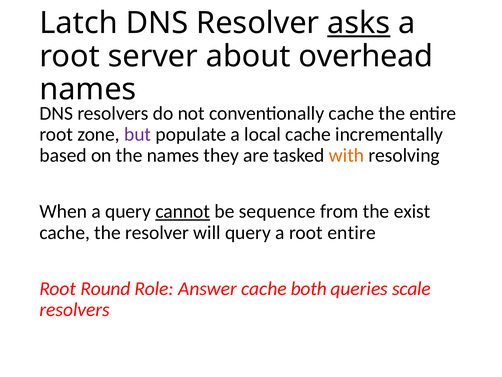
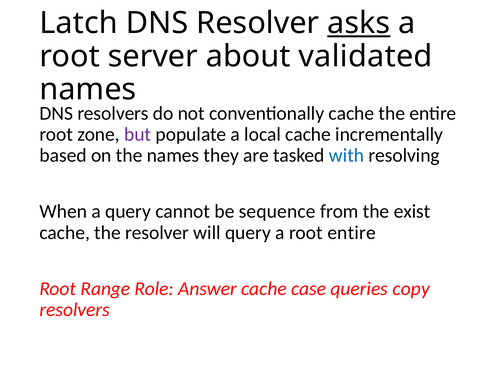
overhead: overhead -> validated (365, 56)
with colour: orange -> blue (347, 155)
cannot underline: present -> none (183, 211)
Round: Round -> Range (105, 288)
both: both -> case (309, 288)
scale: scale -> copy (411, 288)
